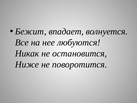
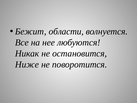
впадает: впадает -> области (66, 31)
